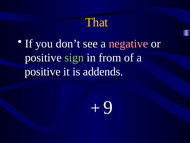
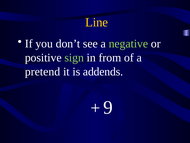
That: That -> Line (97, 22)
negative colour: pink -> light green (128, 44)
positive: positive -> pretend (43, 71)
